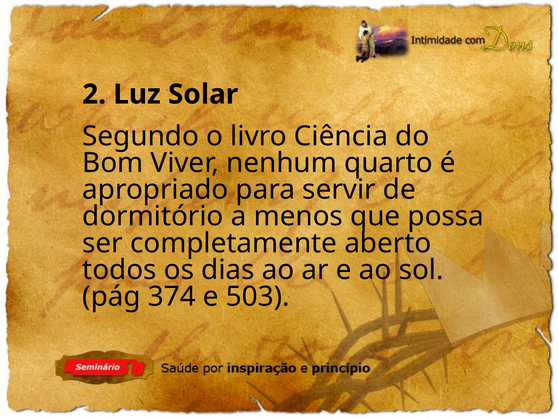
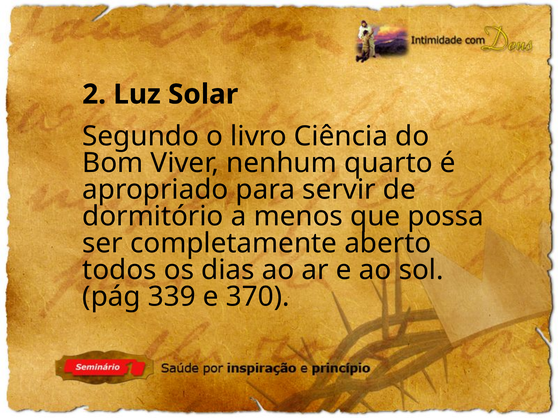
374: 374 -> 339 (172, 297)
503: 503 -> 370 (258, 297)
